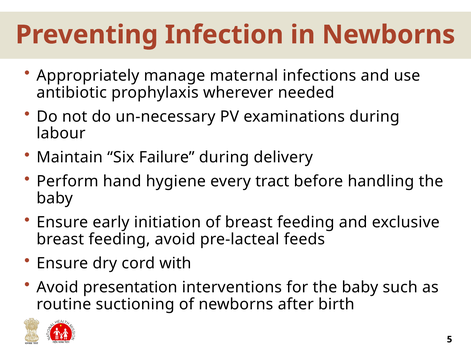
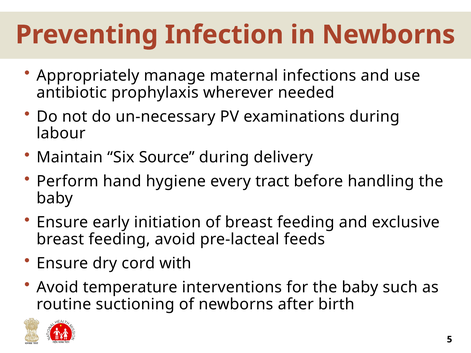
Failure: Failure -> Source (167, 158)
presentation: presentation -> temperature (130, 287)
